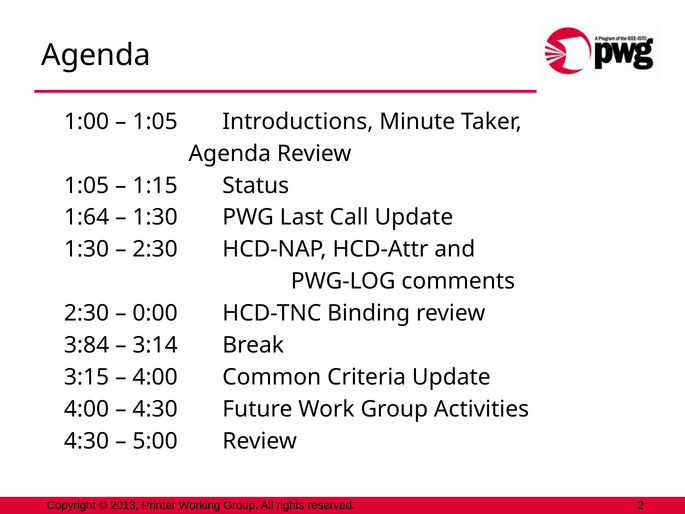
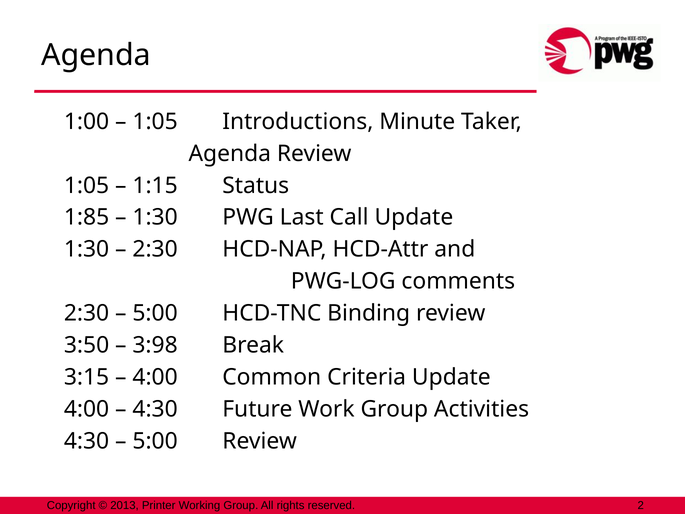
1:64: 1:64 -> 1:85 (87, 217)
0:00: 0:00 -> 5:00 (155, 313)
3:84: 3:84 -> 3:50 (87, 345)
3:14: 3:14 -> 3:98 (155, 345)
